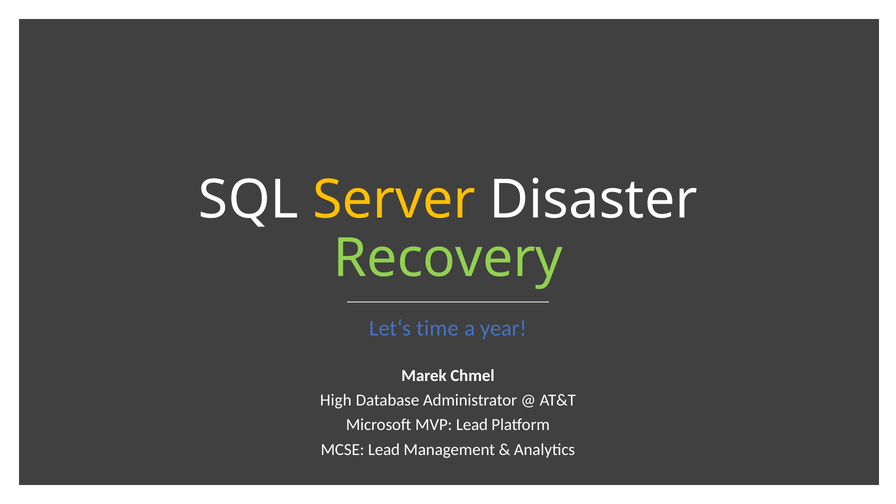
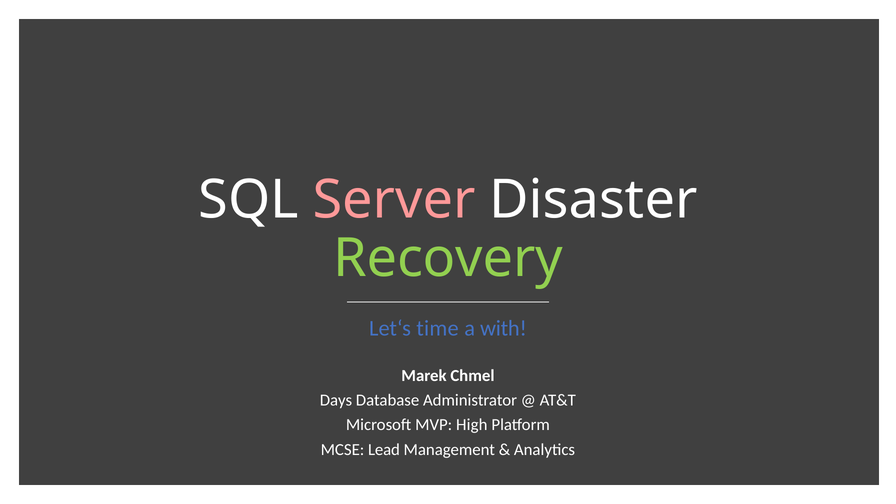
Server colour: yellow -> pink (394, 200)
year: year -> with (503, 328)
High: High -> Days (336, 400)
MVP Lead: Lead -> High (472, 425)
